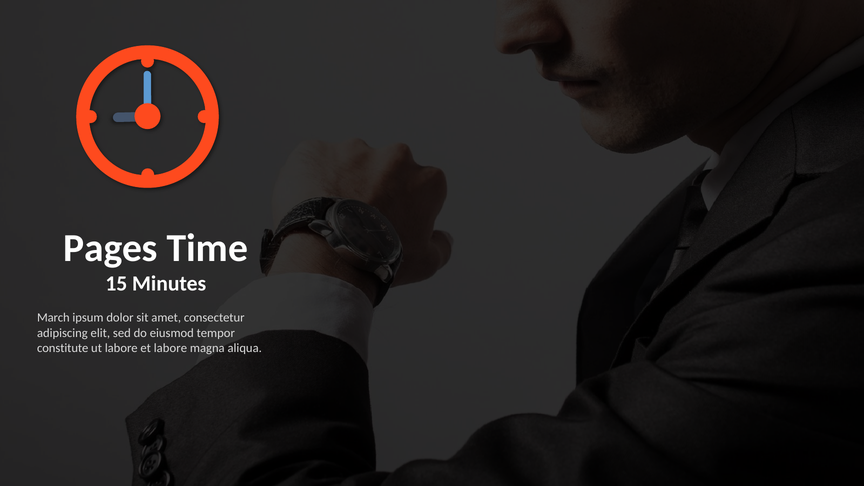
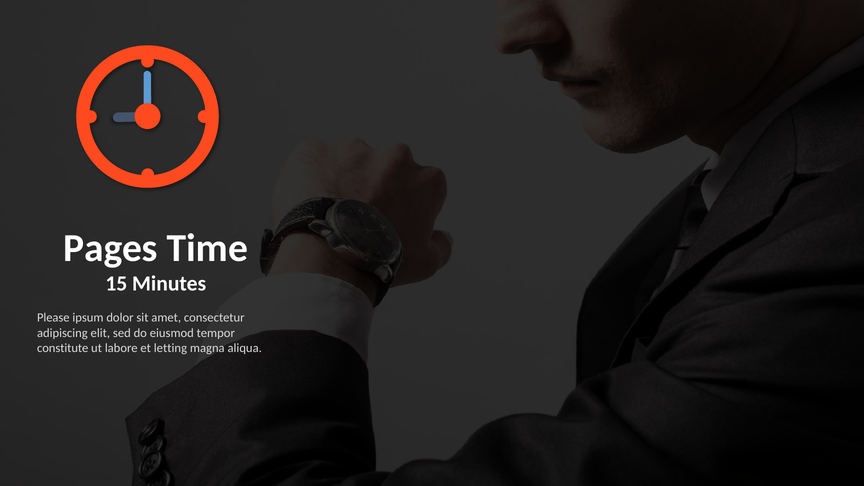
March: March -> Please (53, 318)
et labore: labore -> letting (170, 348)
